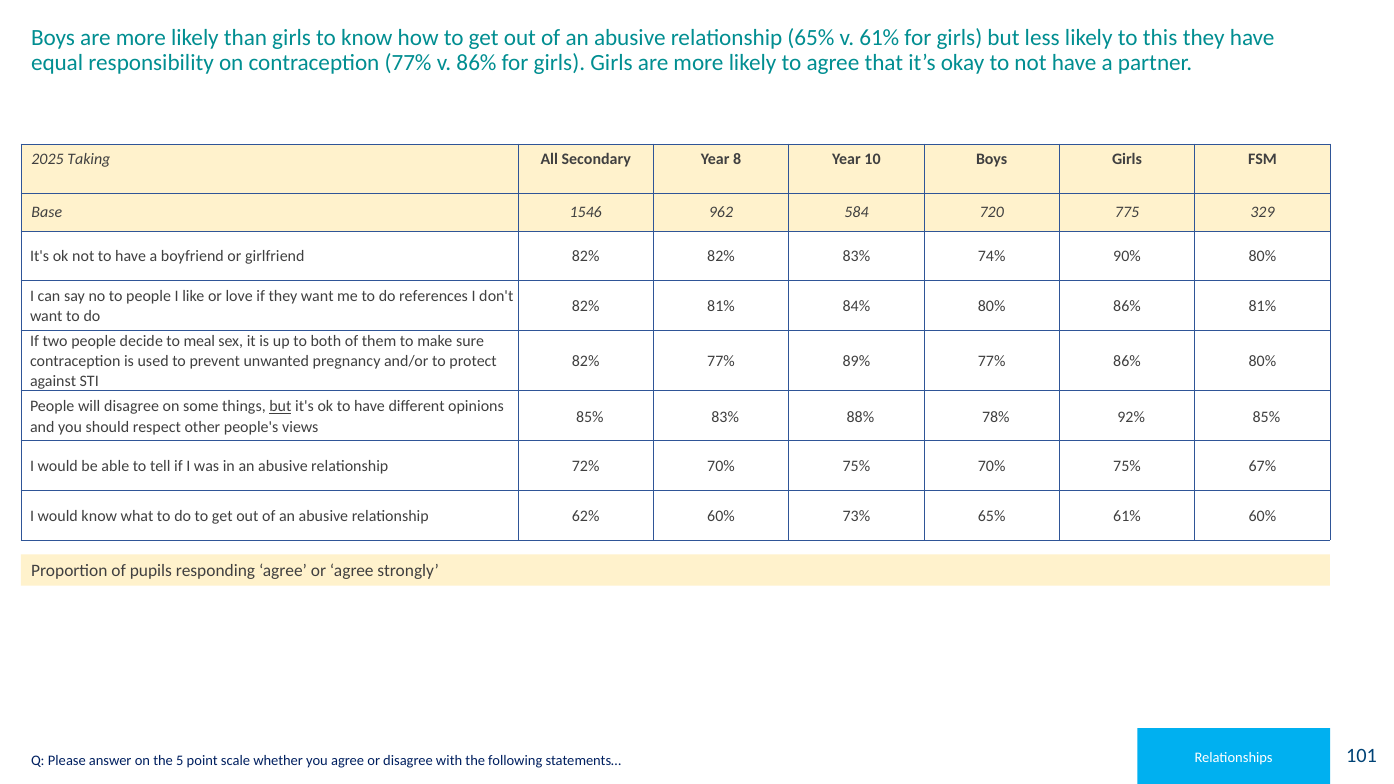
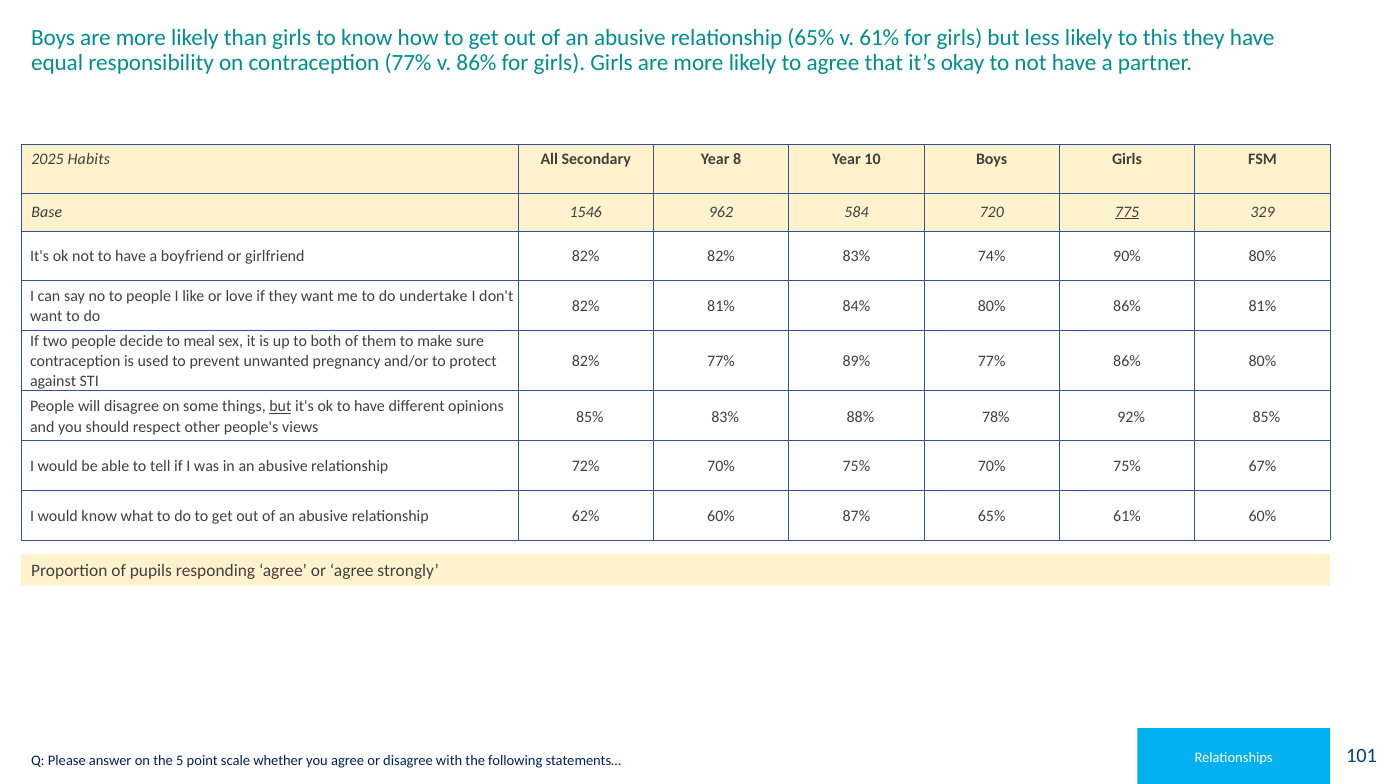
Taking: Taking -> Habits (89, 159)
775 underline: none -> present (1127, 212)
references: references -> undertake (434, 296)
73%: 73% -> 87% (856, 516)
